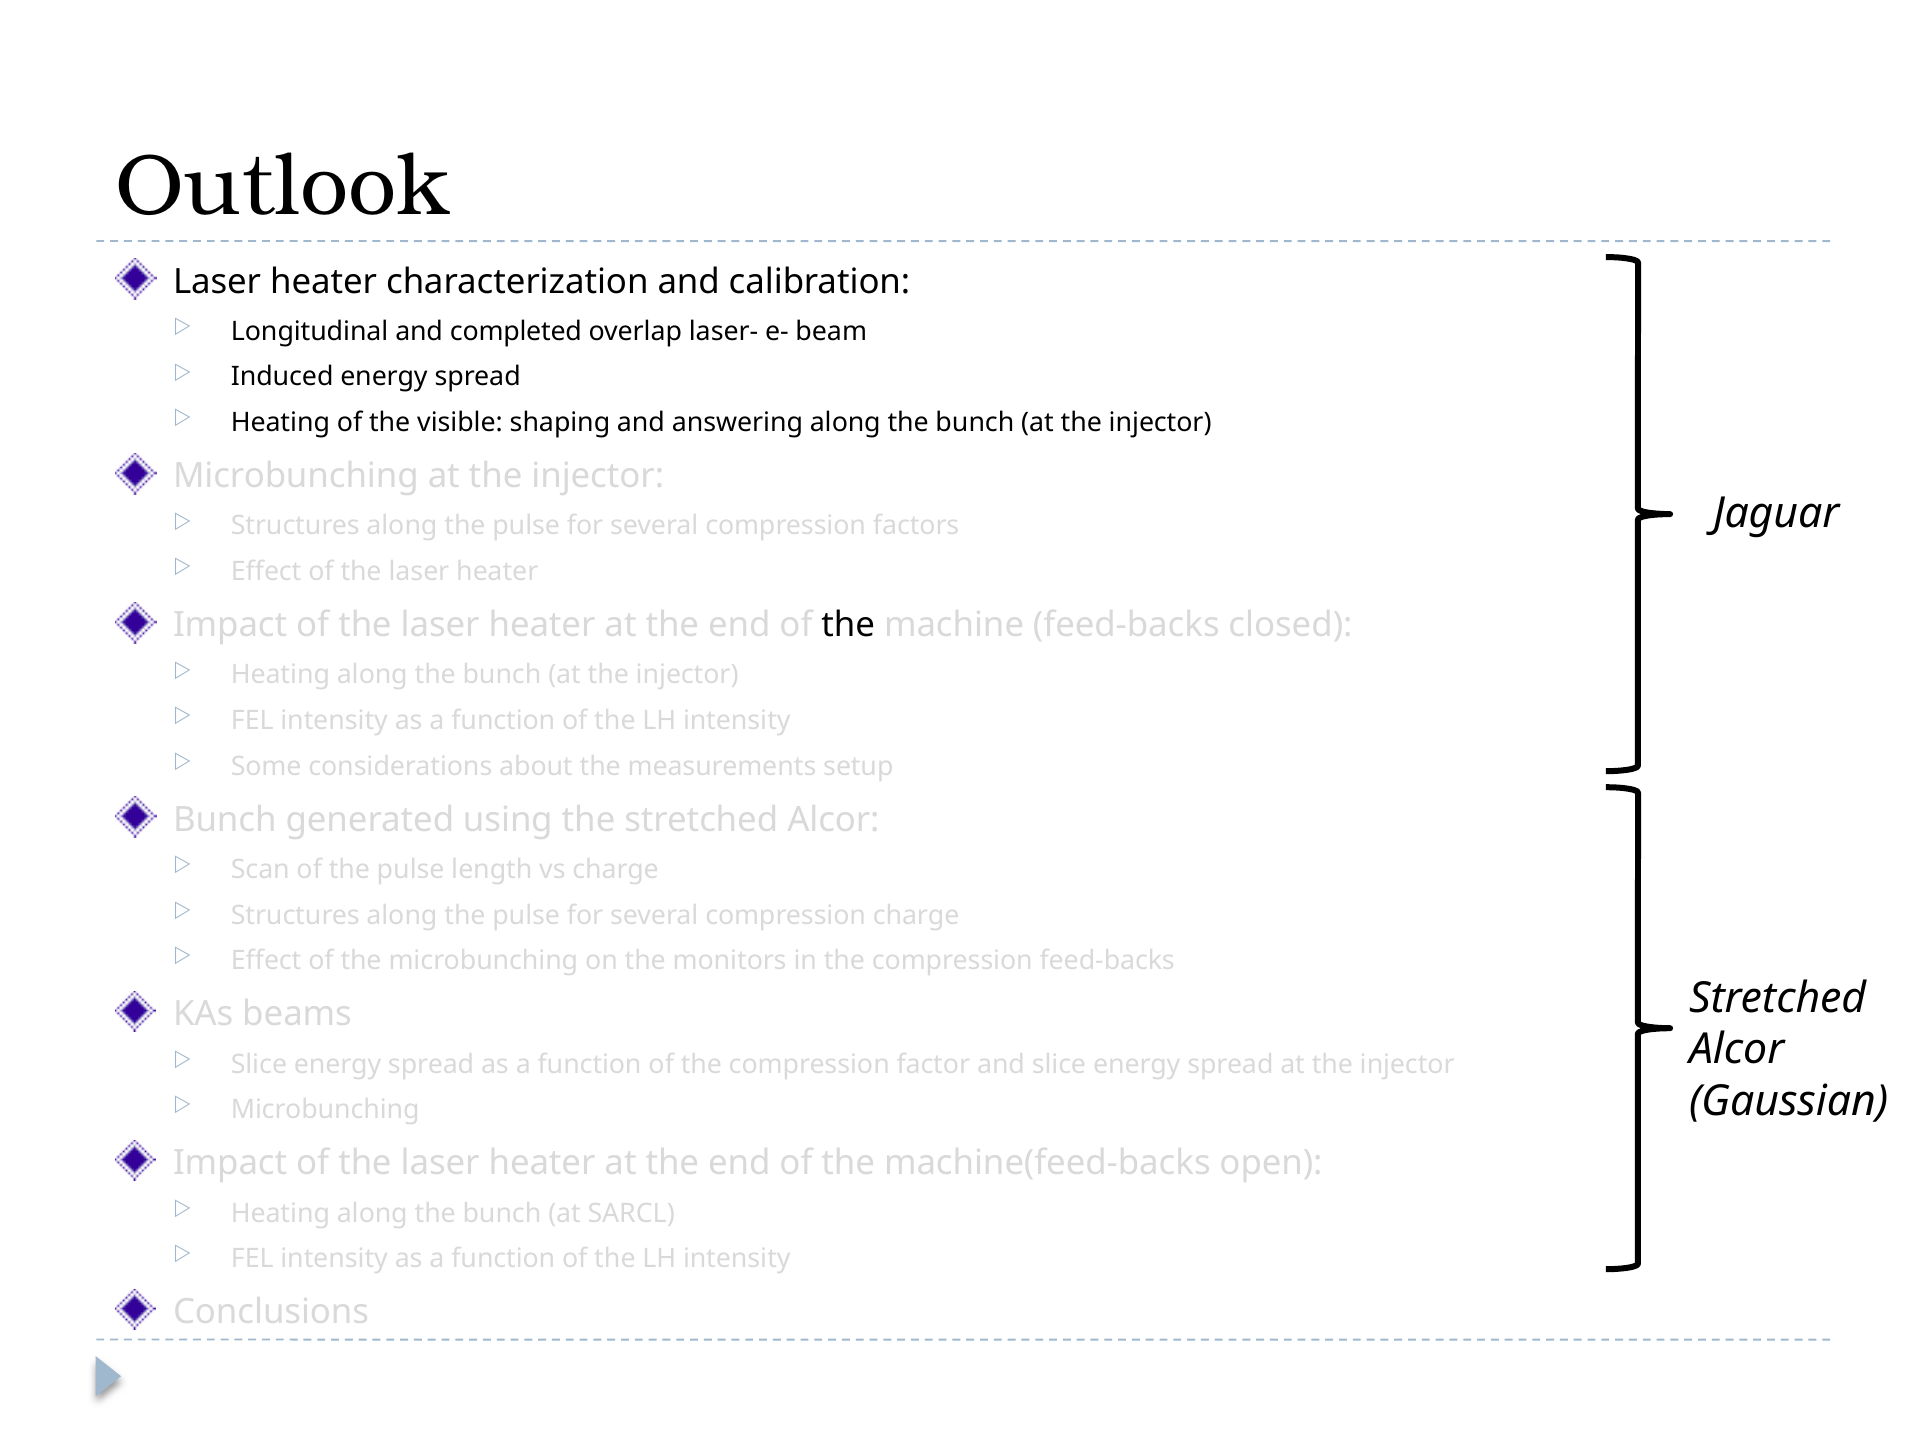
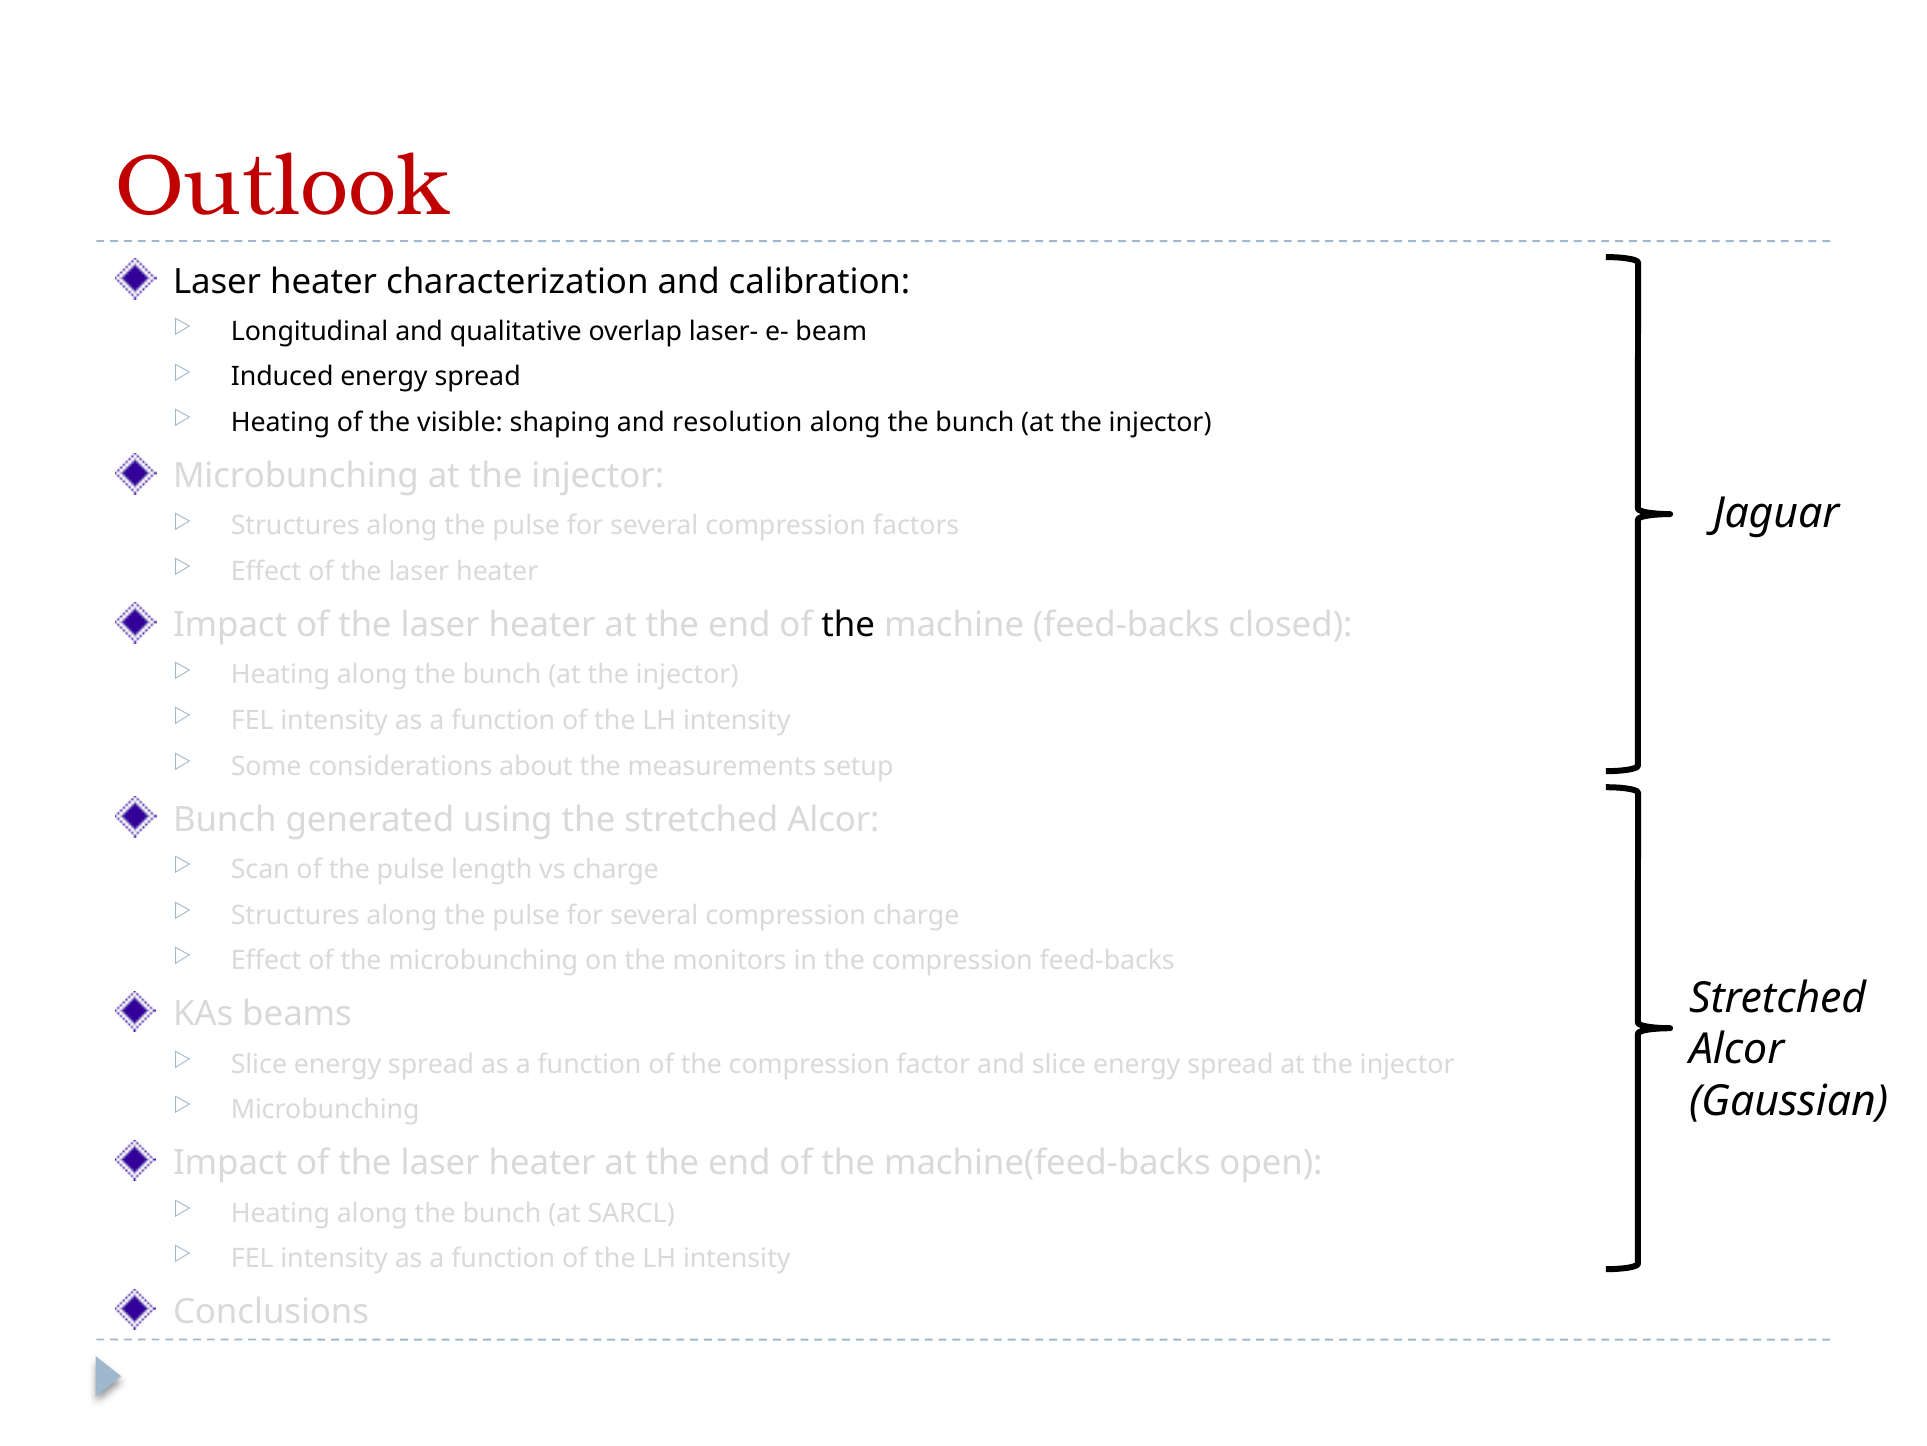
Outlook colour: black -> red (282, 186)
completed: completed -> qualitative (516, 331)
answering: answering -> resolution (737, 422)
